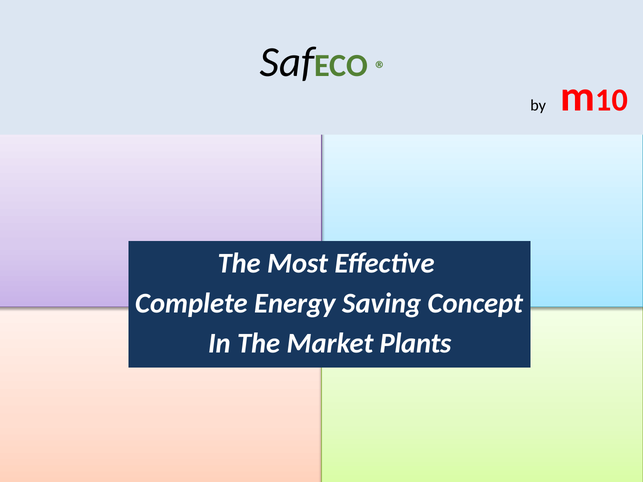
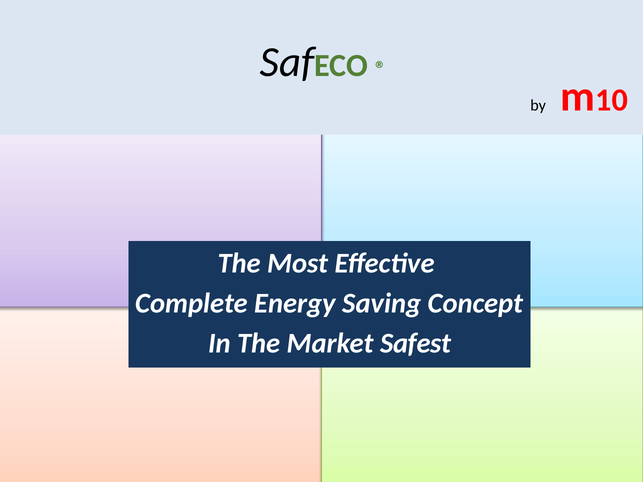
Plants: Plants -> Safest (416, 344)
